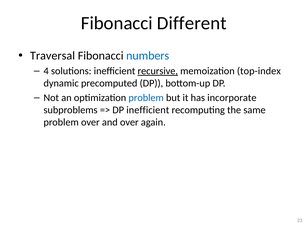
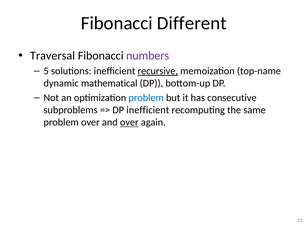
numbers colour: blue -> purple (148, 56)
4: 4 -> 5 (46, 71)
top-index: top-index -> top-name (259, 71)
precomputed: precomputed -> mathematical (109, 83)
incorporate: incorporate -> consecutive (232, 98)
over underline: none -> present (129, 122)
